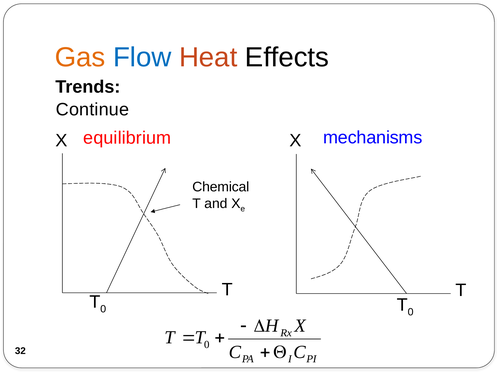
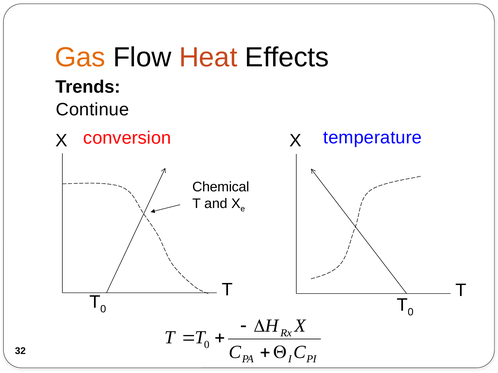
Flow colour: blue -> black (142, 58)
mechanisms: mechanisms -> temperature (373, 138)
equilibrium: equilibrium -> conversion (127, 138)
